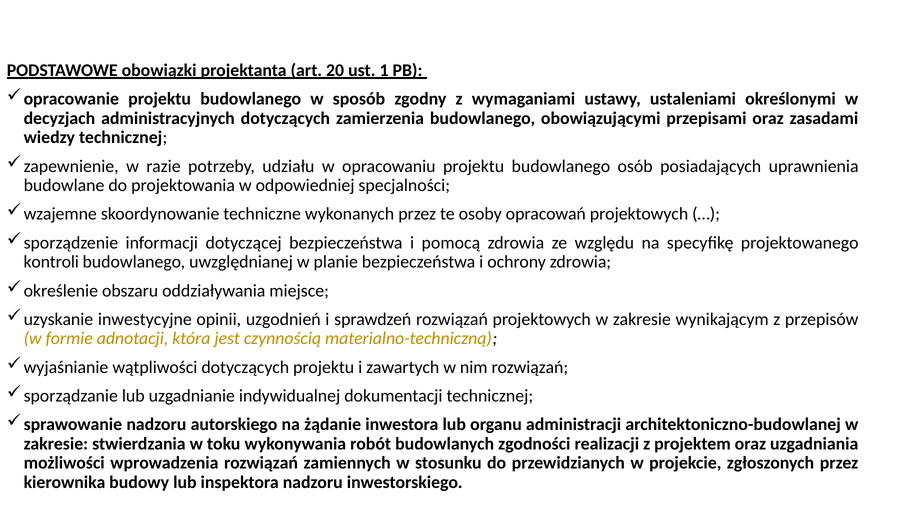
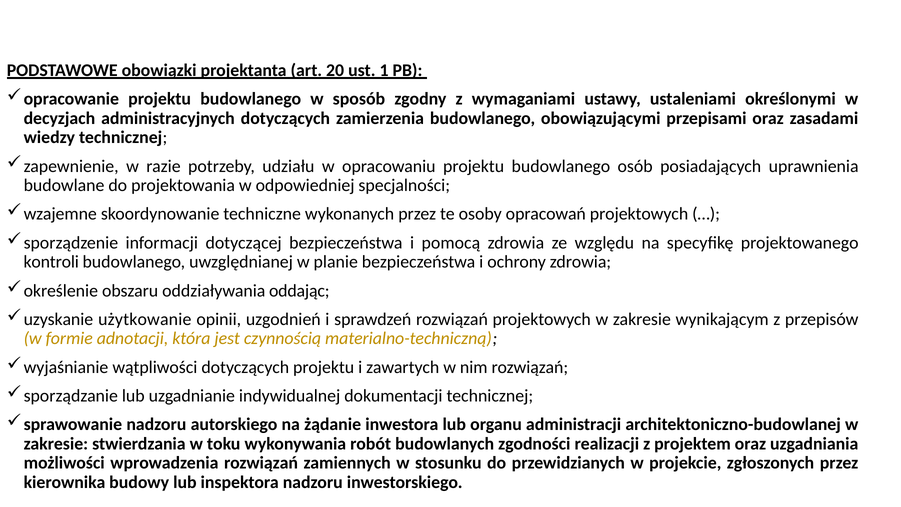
miejsce: miejsce -> oddając (299, 291)
inwestycyjne: inwestycyjne -> użytkowanie (145, 319)
